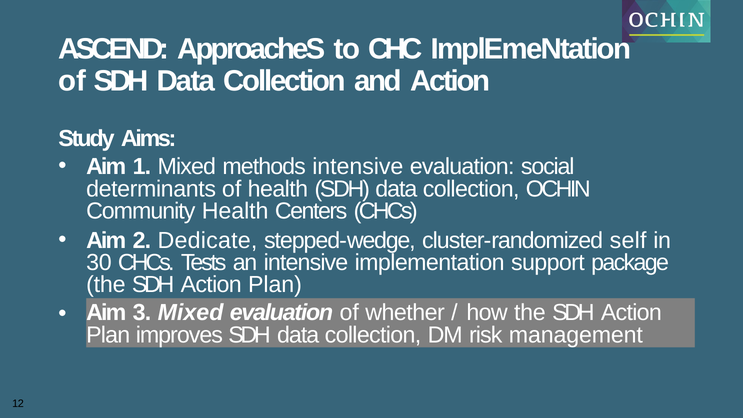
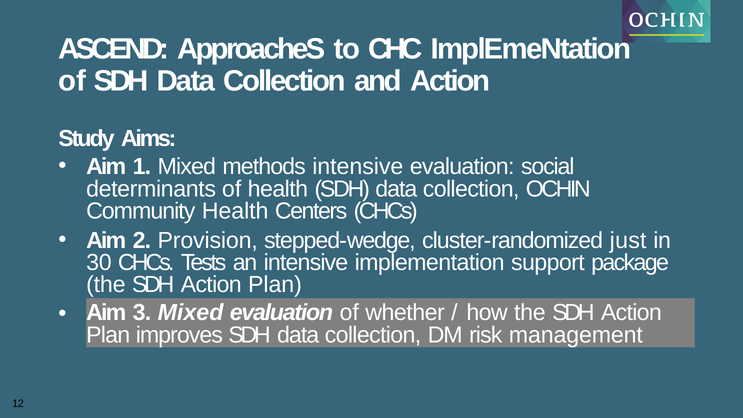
Dedicate: Dedicate -> Provision (208, 240)
self: self -> just (628, 240)
